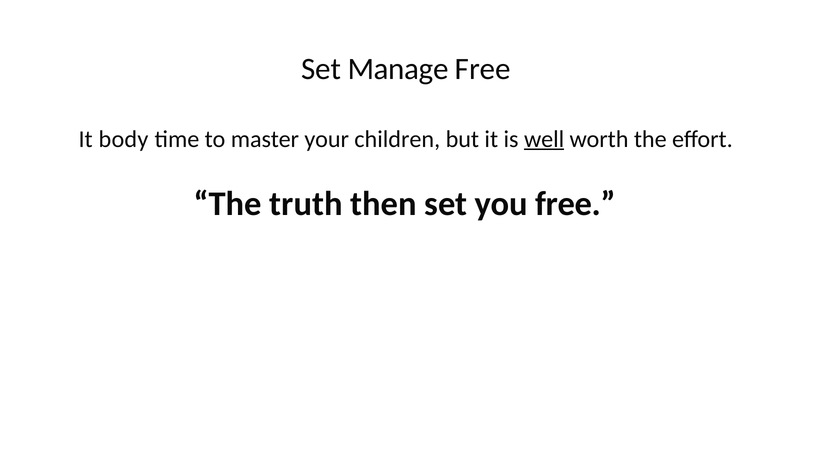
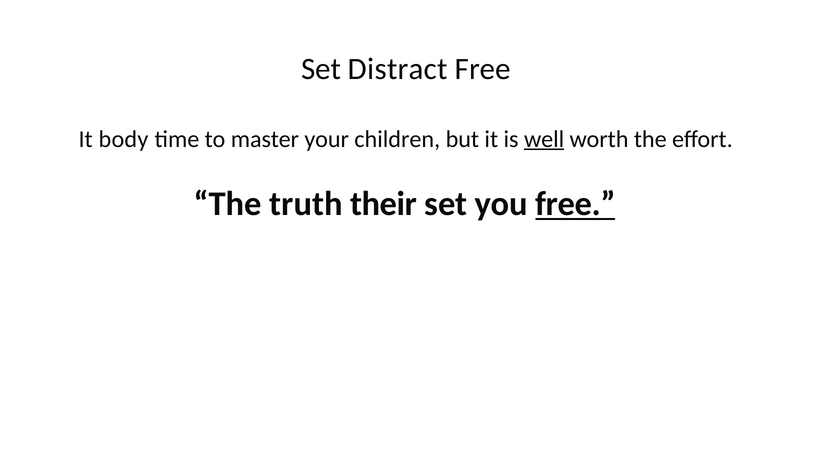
Manage: Manage -> Distract (398, 69)
then: then -> their (384, 204)
free underline: none -> present (575, 204)
